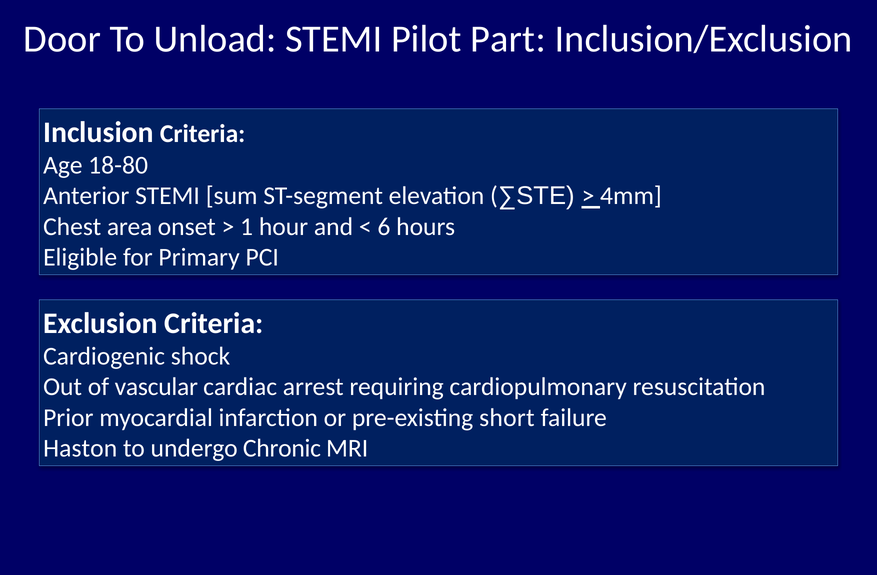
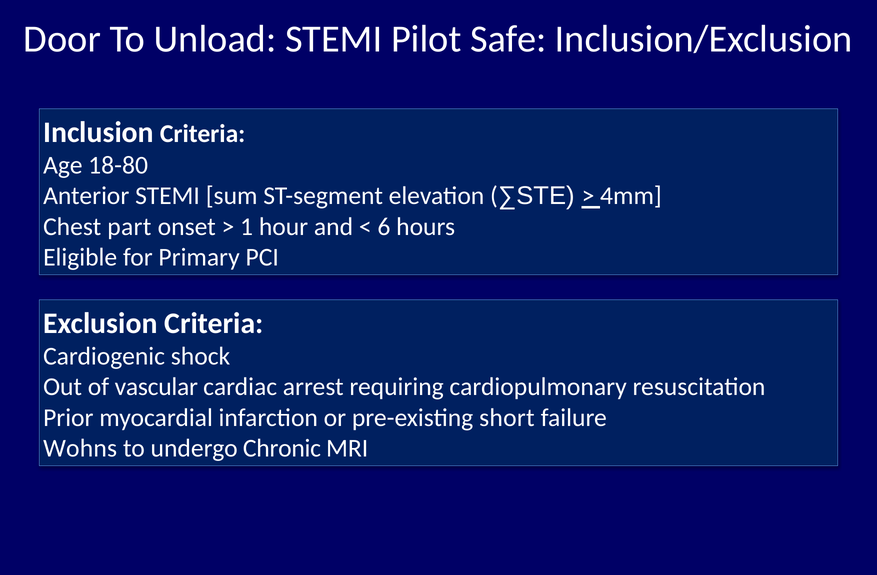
Part: Part -> Safe (508, 39)
area: area -> part (129, 227)
Haston: Haston -> Wohns (80, 448)
